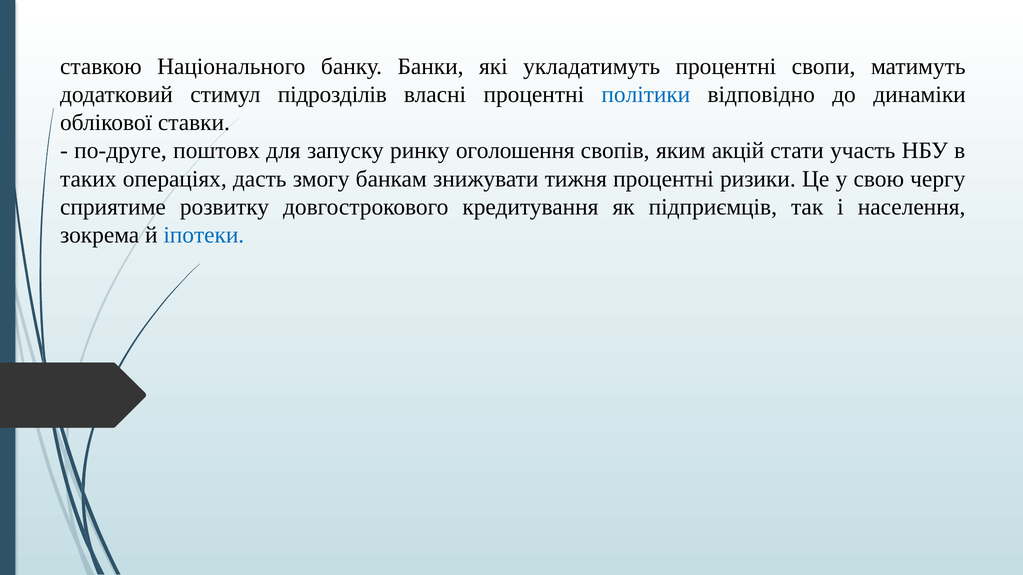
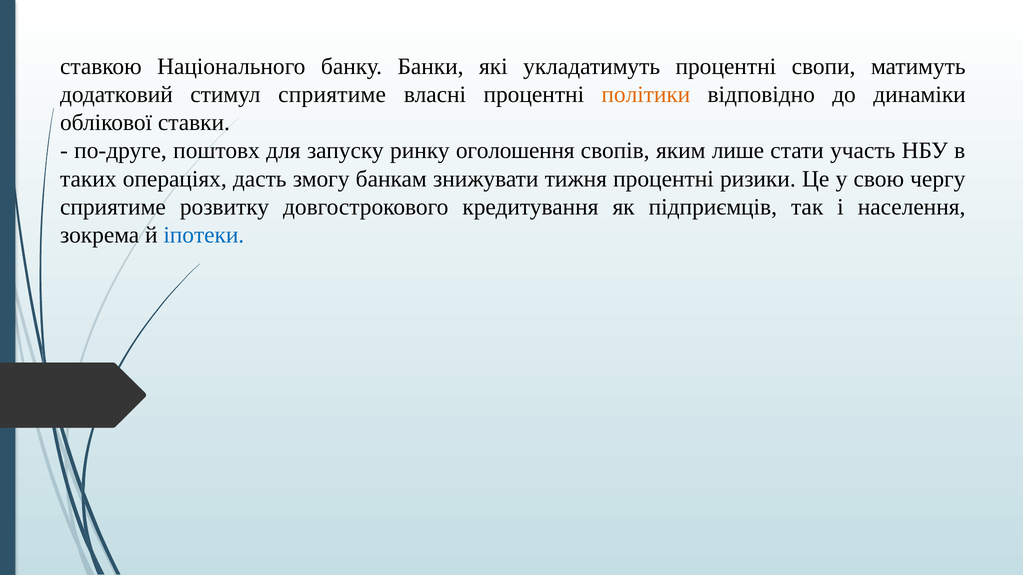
стимул підрозділів: підрозділів -> сприятиме (332, 95)
політики colour: blue -> orange (646, 95)
акцій: акцій -> лише (738, 151)
